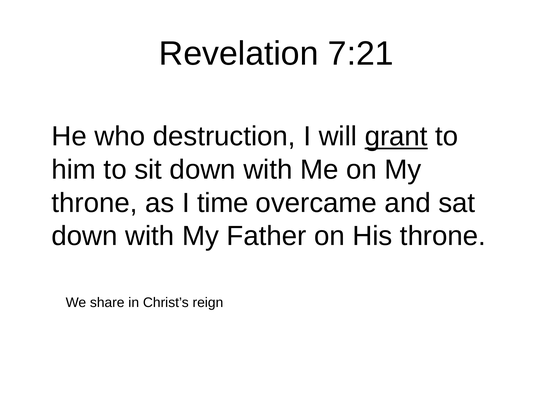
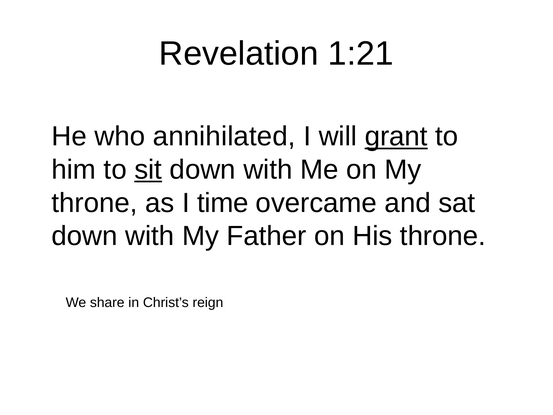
7:21: 7:21 -> 1:21 (361, 54)
destruction: destruction -> annihilated (224, 136)
sit underline: none -> present (148, 170)
